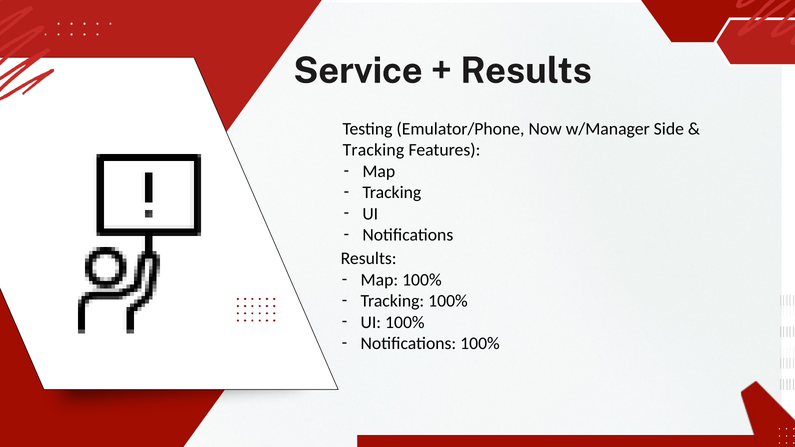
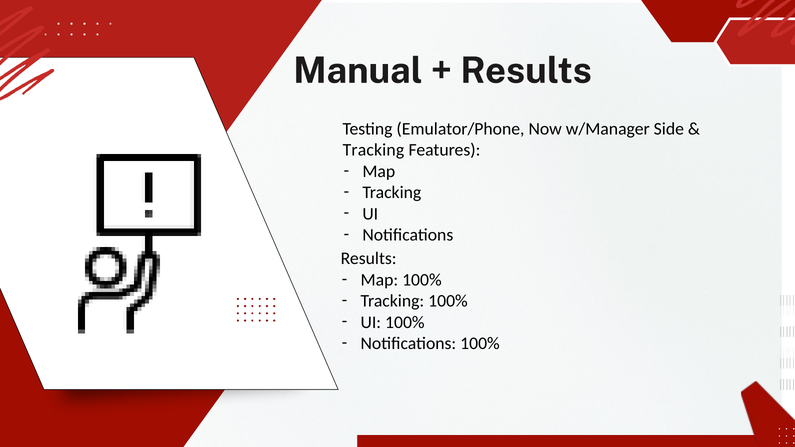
Service: Service -> Manual (358, 71)
